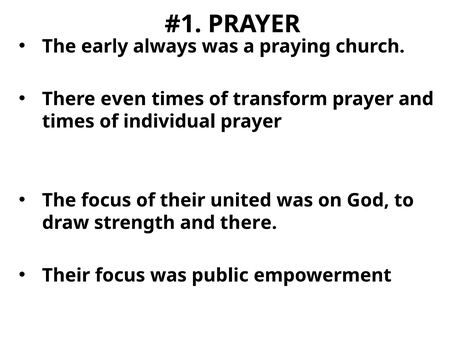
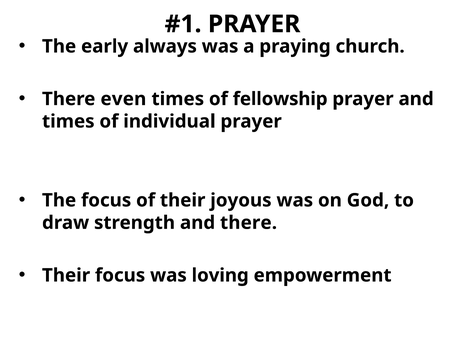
transform: transform -> fellowship (280, 99)
united: united -> joyous (241, 201)
public: public -> loving (220, 276)
